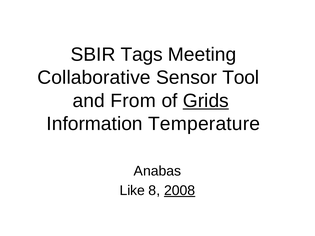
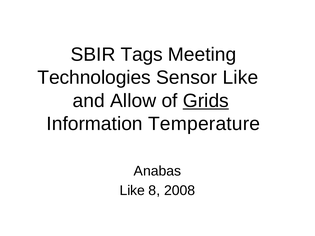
Collaborative: Collaborative -> Technologies (94, 78)
Sensor Tool: Tool -> Like (241, 78)
From: From -> Allow (133, 101)
2008 underline: present -> none (180, 191)
